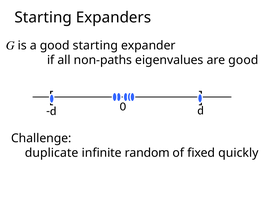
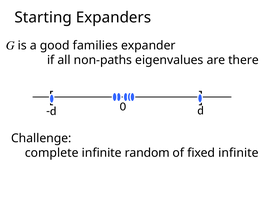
good starting: starting -> families (95, 45)
are good: good -> there (243, 60)
duplicate: duplicate -> complete (52, 153)
fixed quickly: quickly -> infinite (238, 153)
